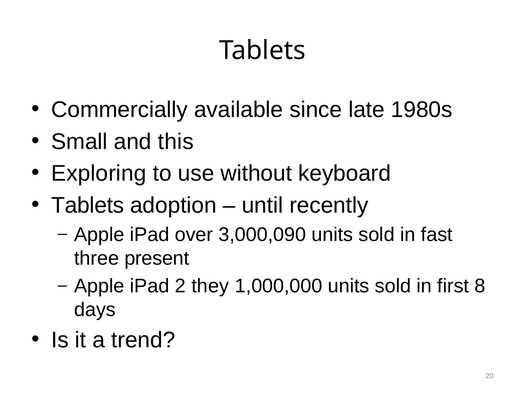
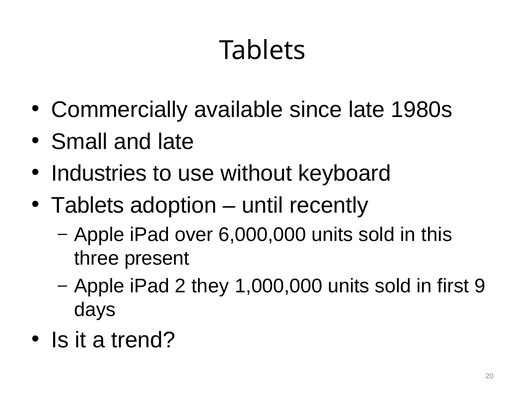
and this: this -> late (176, 141)
Exploring: Exploring -> Industries (99, 173)
3,000,090: 3,000,090 -> 6,000,000 (262, 234)
fast: fast -> this (437, 234)
8: 8 -> 9 (480, 286)
